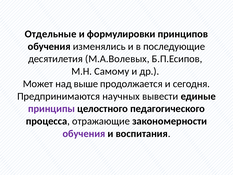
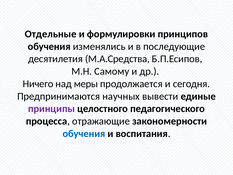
М.А.Волевых: М.А.Волевых -> М.А.Средства (117, 59)
Может: Может -> Ничего (38, 84)
выше: выше -> меры (86, 84)
обучения colour: purple -> blue (84, 133)
